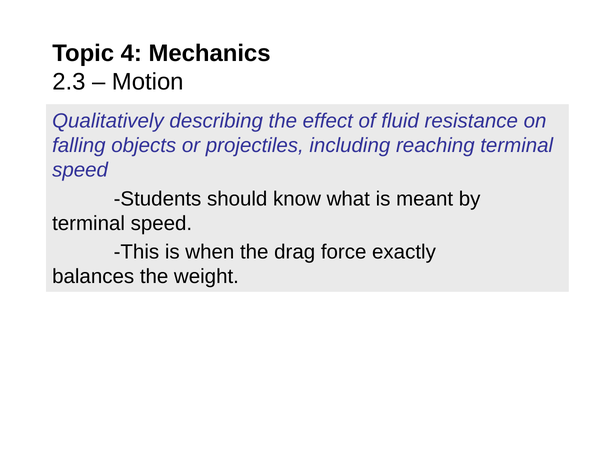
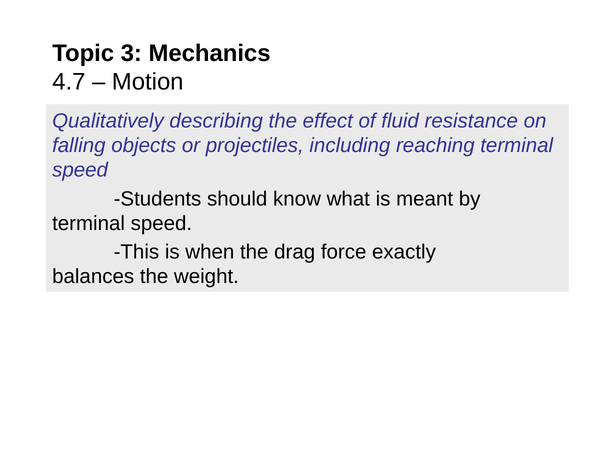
4: 4 -> 3 (131, 53)
2.3: 2.3 -> 4.7 (69, 82)
